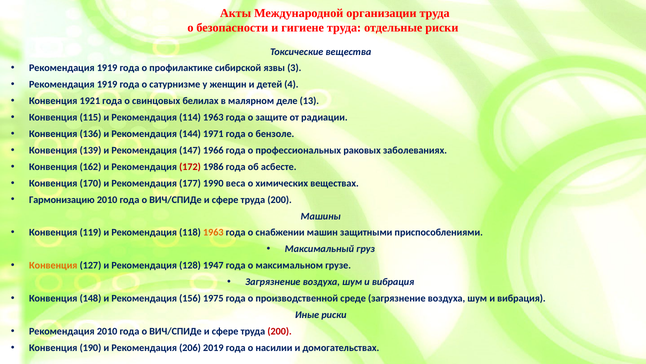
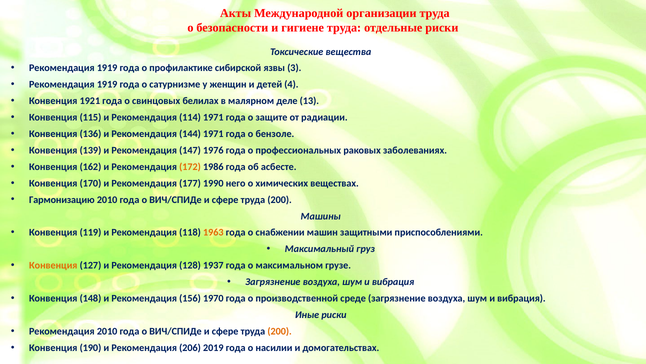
114 1963: 1963 -> 1971 (213, 117)
1966: 1966 -> 1976 (213, 150)
172 colour: red -> orange (190, 167)
веса: веса -> него (236, 183)
1947: 1947 -> 1937 (213, 265)
1975: 1975 -> 1970 (213, 298)
200 colour: red -> orange (280, 331)
